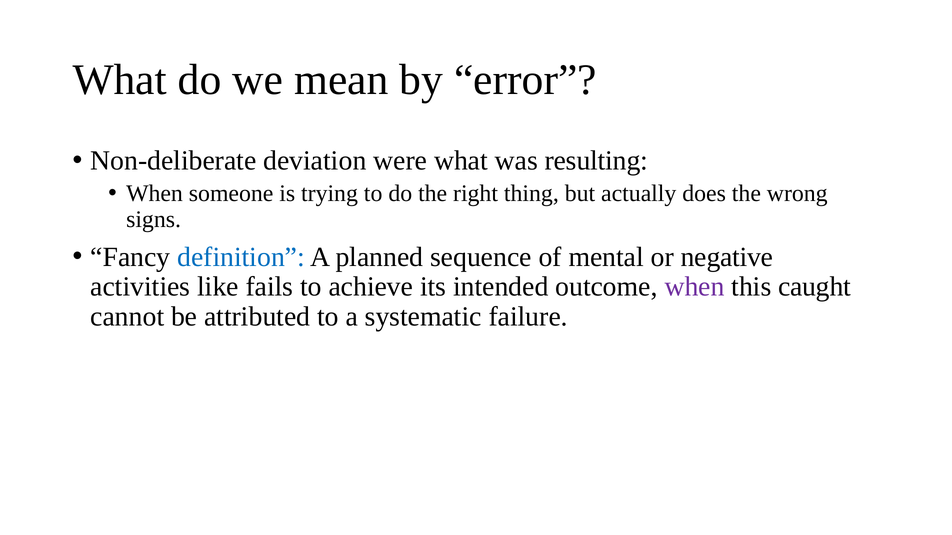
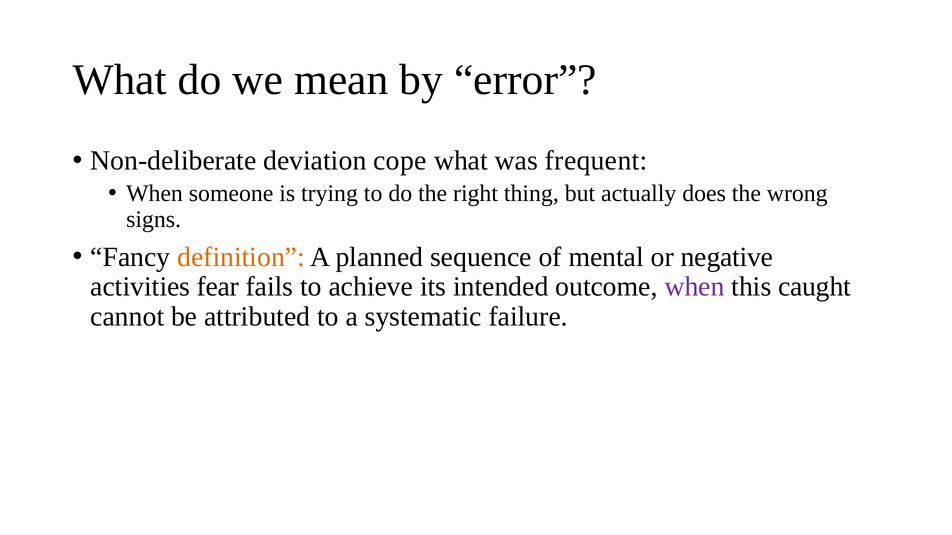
were: were -> cope (400, 161)
resulting: resulting -> frequent (596, 161)
definition colour: blue -> orange (241, 257)
like: like -> fear (218, 287)
